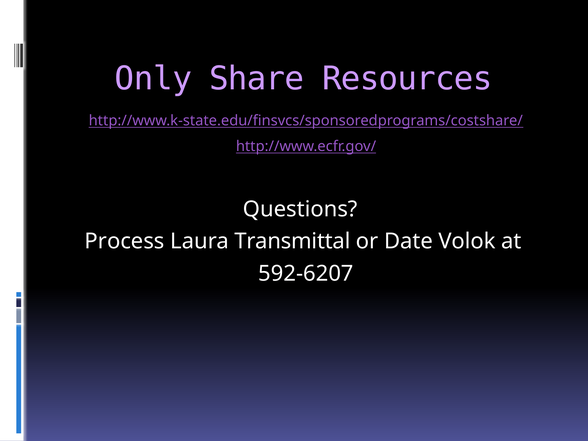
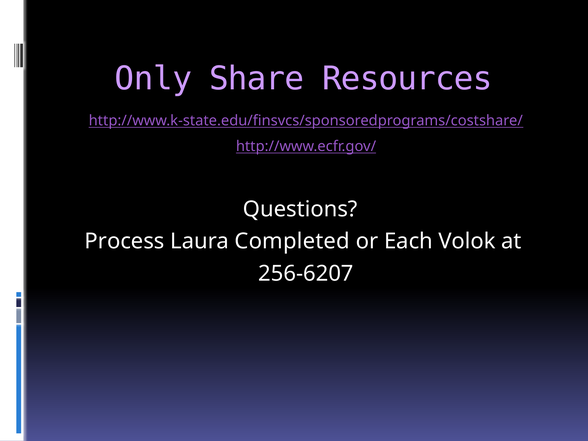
Transmittal: Transmittal -> Completed (292, 241)
Date: Date -> Each (408, 241)
592-6207: 592-6207 -> 256-6207 (306, 274)
